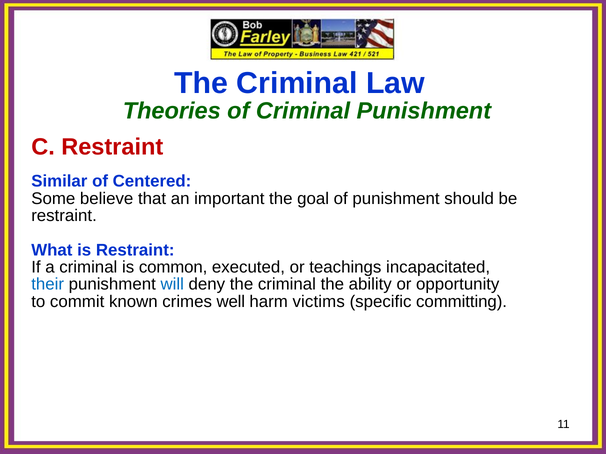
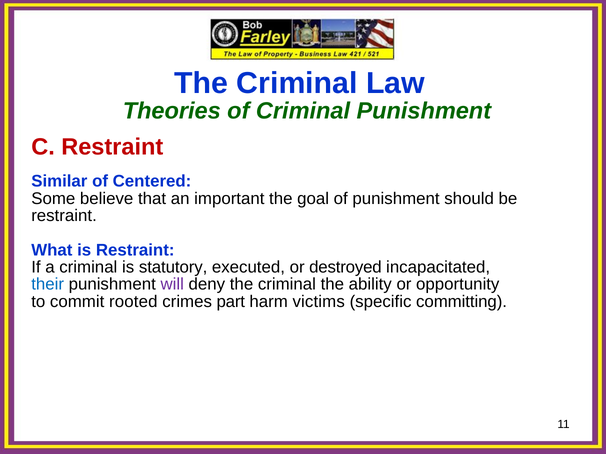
common: common -> statutory (173, 267)
teachings: teachings -> destroyed (345, 267)
will colour: blue -> purple (172, 285)
known: known -> rooted (133, 302)
well: well -> part (231, 302)
